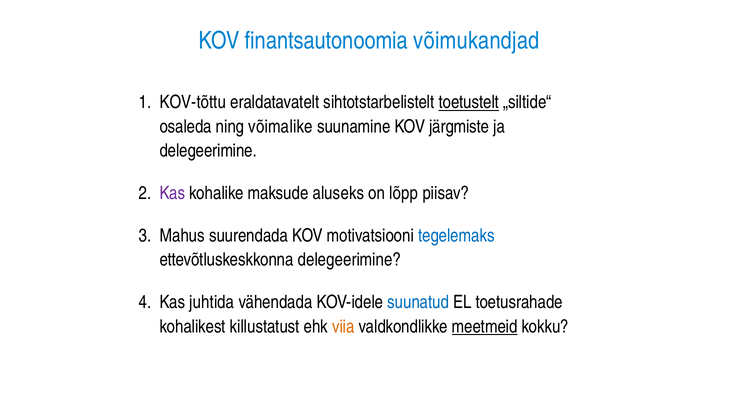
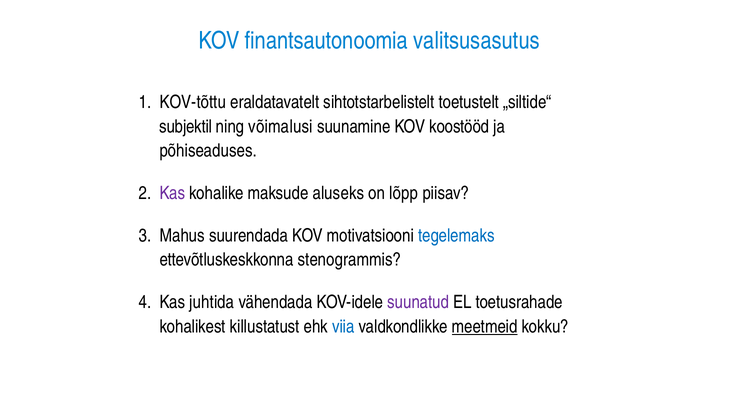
võimukandjad: võimukandjad -> valitsusasutus (477, 41)
toetustelt underline: present -> none (469, 102)
osaleda: osaleda -> subjektil (186, 127)
võimalike: võimalike -> võimalusi (281, 127)
järgmiste: järgmiste -> koostööd (459, 127)
delegeerimine: delegeerimine -> põhiseaduses (208, 151)
ettevõtluskeskkonna delegeerimine: delegeerimine -> stenogrammis (349, 260)
suunatud colour: blue -> purple (418, 303)
viia colour: orange -> blue (343, 327)
